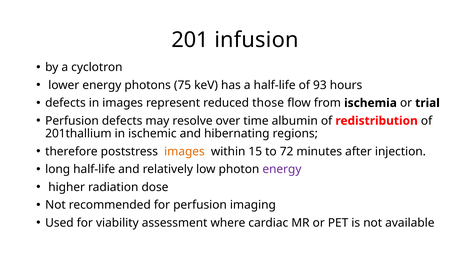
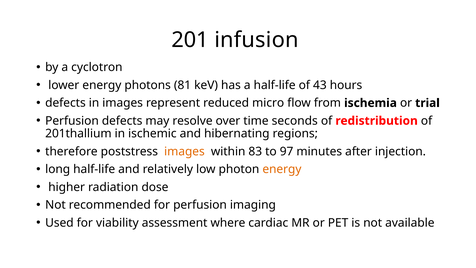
75: 75 -> 81 (183, 85)
93: 93 -> 43 (320, 85)
those: those -> micro (268, 103)
albumin: albumin -> seconds (295, 121)
15: 15 -> 83 (255, 151)
72: 72 -> 97 (287, 151)
energy colour: purple -> orange (282, 169)
